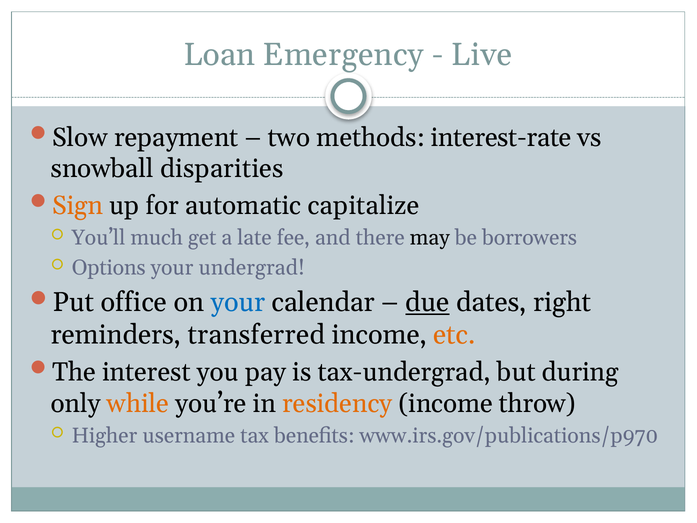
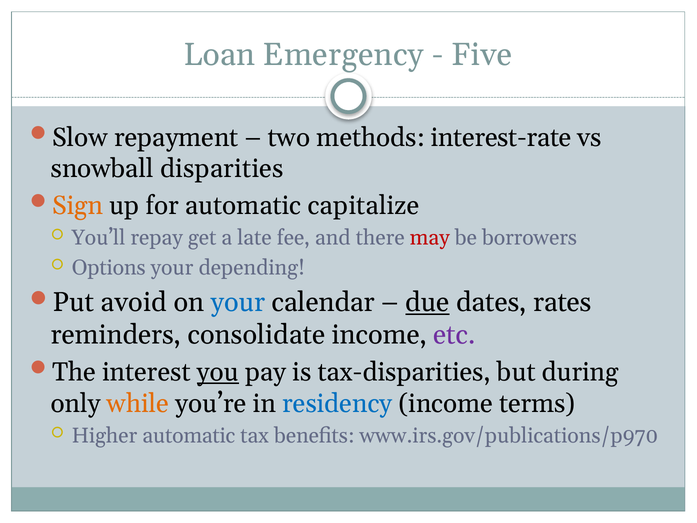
Live: Live -> Five (482, 55)
much: much -> repay (157, 238)
may colour: black -> red (430, 238)
undergrad: undergrad -> depending (252, 268)
office: office -> avoid (134, 302)
right: right -> rates (562, 302)
transferred: transferred -> consolidate (257, 335)
etc colour: orange -> purple (454, 335)
you underline: none -> present (218, 372)
tax-undergrad: tax-undergrad -> tax-disparities (404, 372)
residency colour: orange -> blue (337, 403)
throw: throw -> terms (537, 403)
Higher username: username -> automatic (189, 436)
